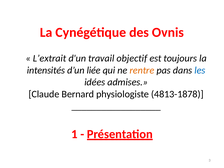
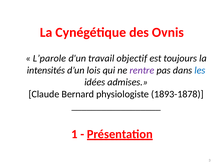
L’extrait: L’extrait -> L’parole (50, 58)
liée: liée -> lois (94, 70)
rentre colour: orange -> purple (142, 70)
4813-1878: 4813-1878 -> 1893-1878 (177, 94)
